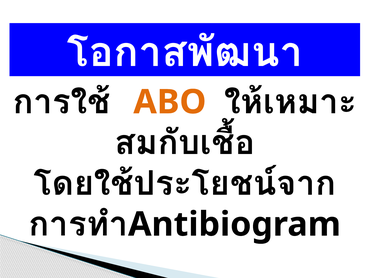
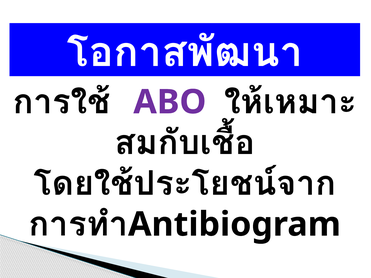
ABO colour: orange -> purple (170, 102)
